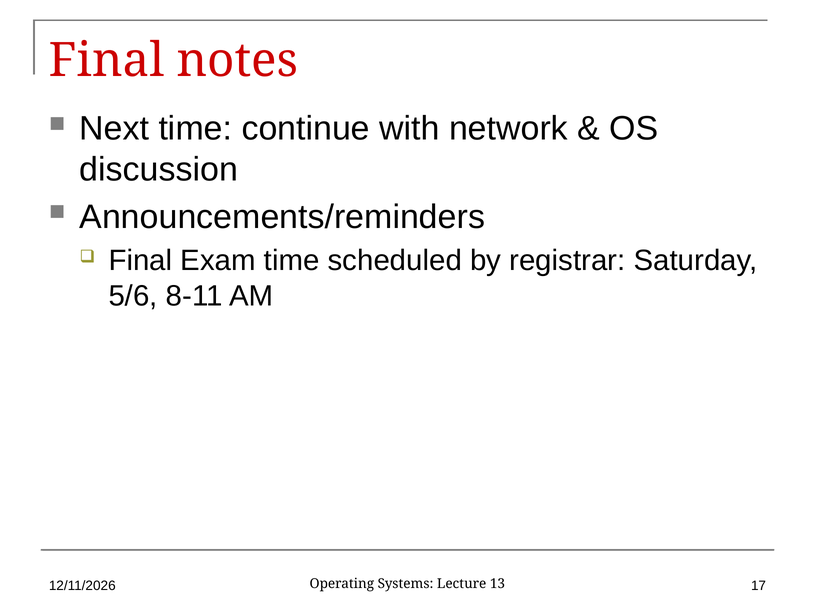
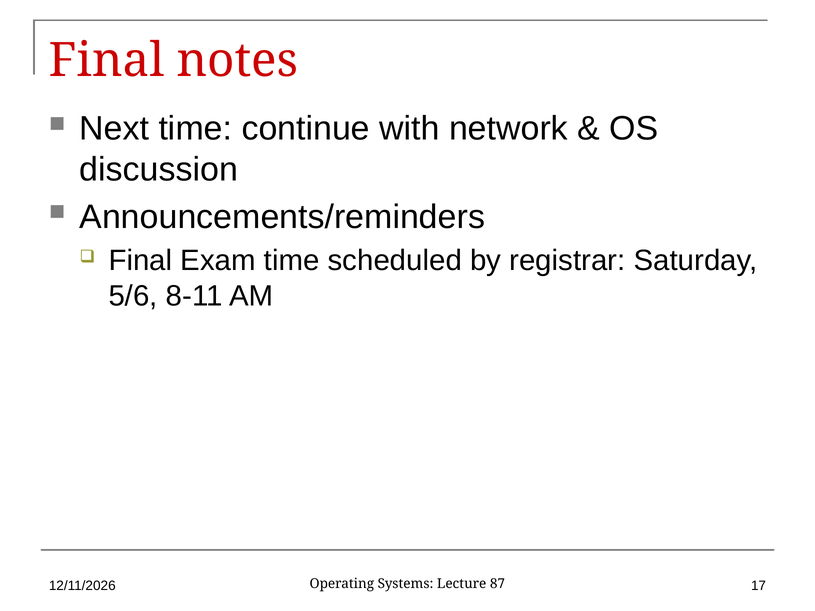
13: 13 -> 87 (497, 584)
